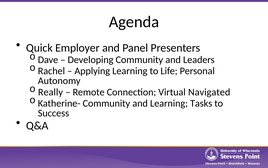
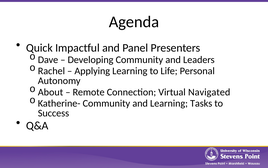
Employer: Employer -> Impactful (77, 48)
Really: Really -> About (50, 92)
